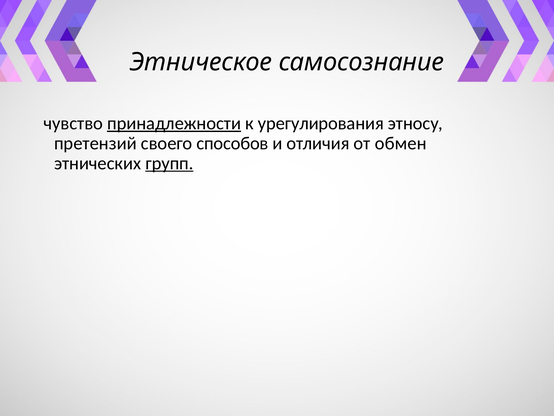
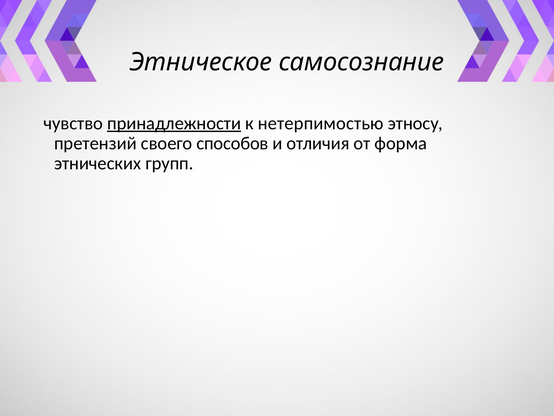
урегулирования: урегулирования -> нетерпимостью (321, 123)
обмен: обмен -> форма (401, 143)
групп underline: present -> none (169, 163)
